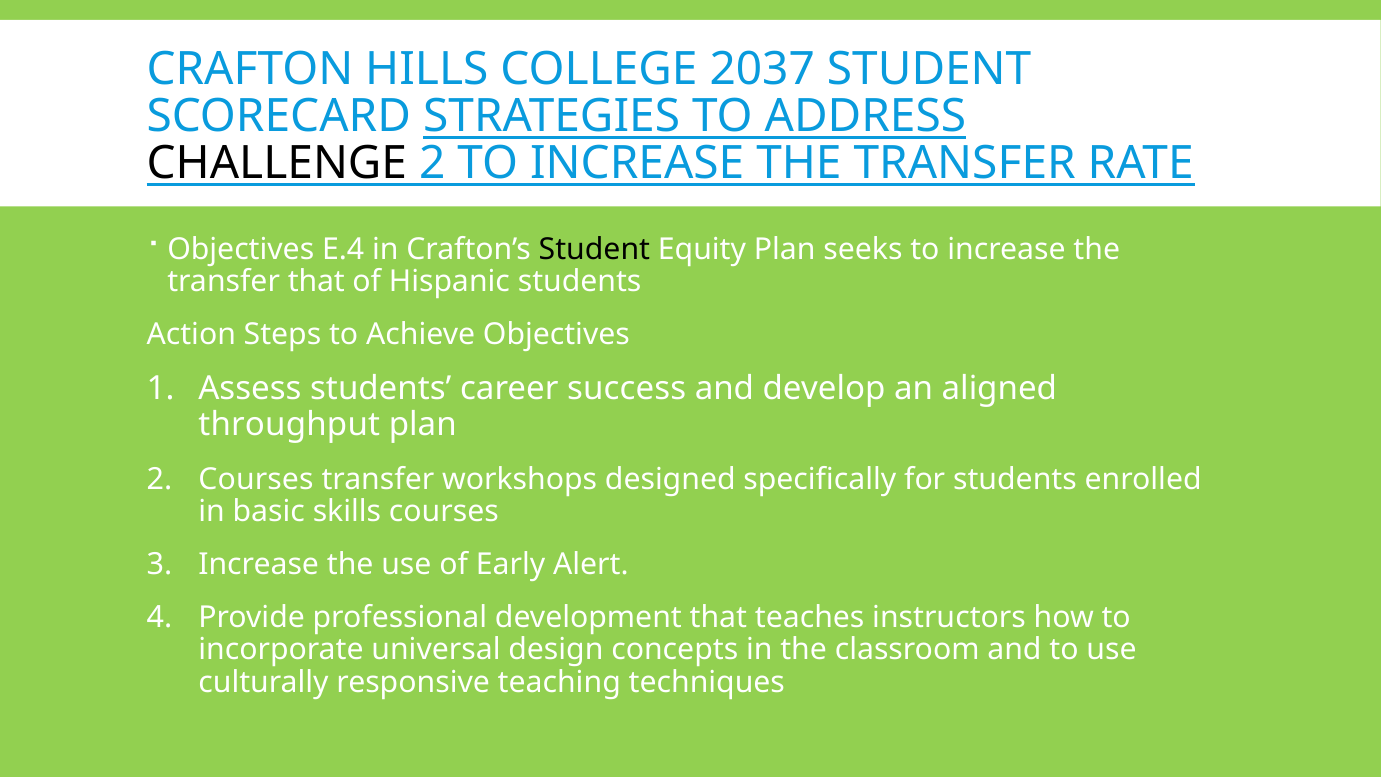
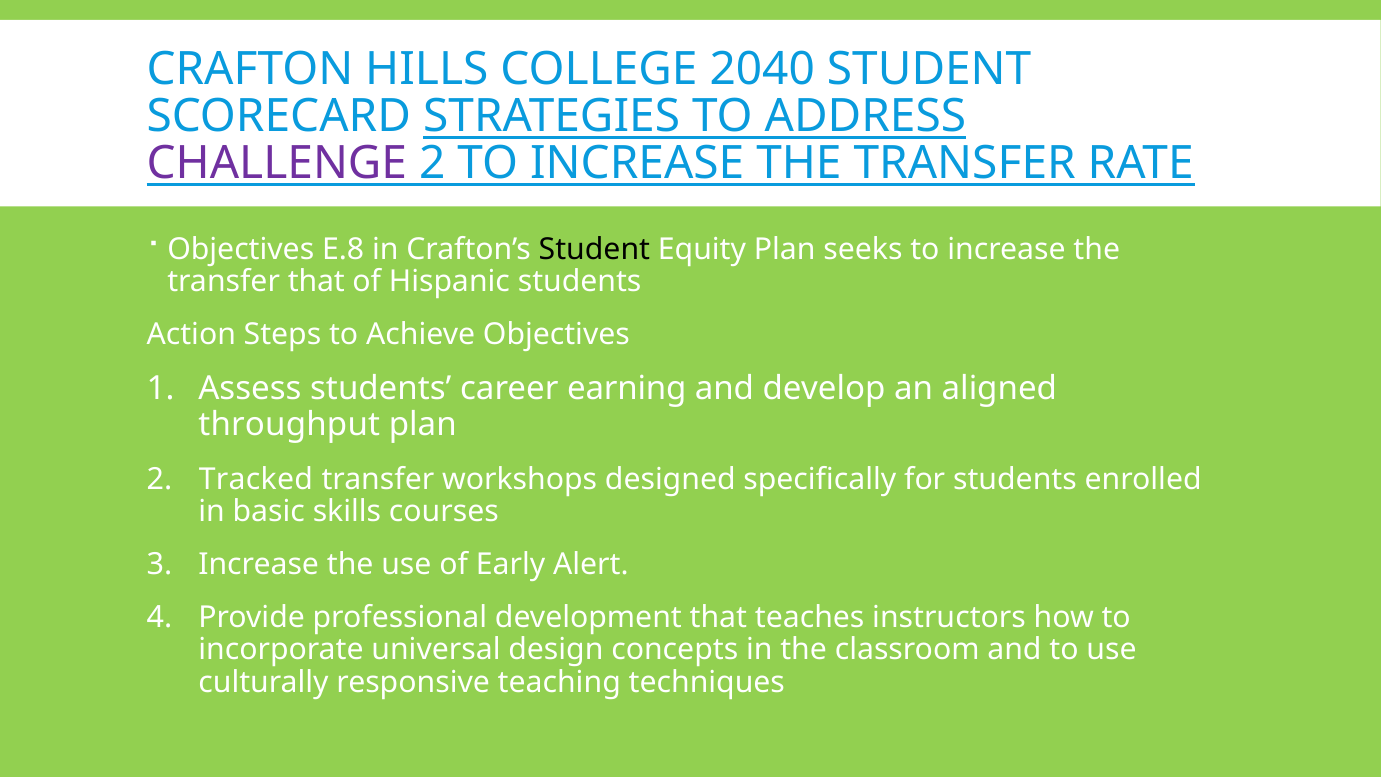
2037: 2037 -> 2040 (762, 69)
CHALLENGE colour: black -> purple (277, 163)
E.4: E.4 -> E.8 (343, 249)
success: success -> earning (627, 389)
2 Courses: Courses -> Tracked (256, 479)
